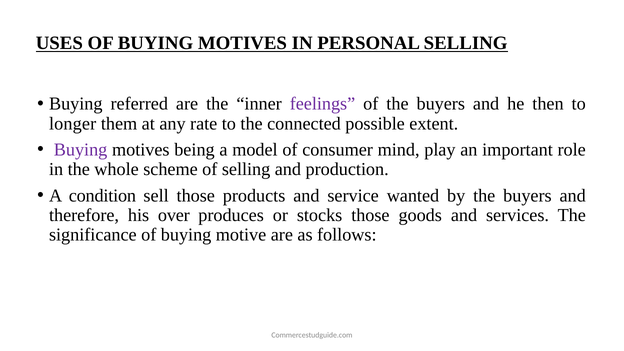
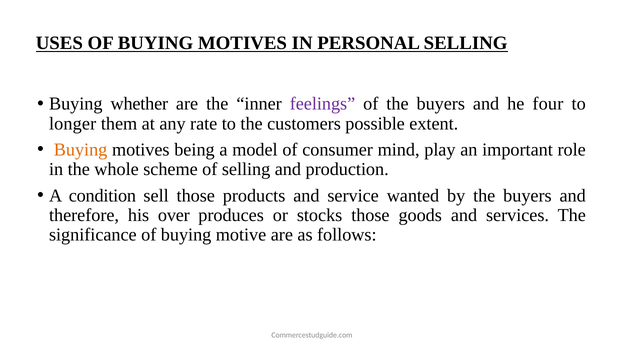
referred: referred -> whether (139, 104)
then: then -> four (548, 104)
connected: connected -> customers (304, 124)
Buying colour: purple -> orange (81, 150)
